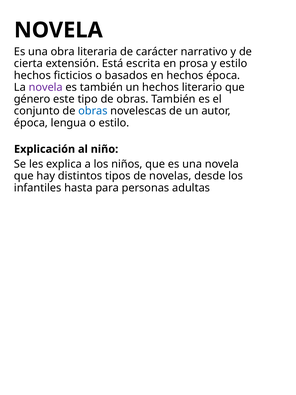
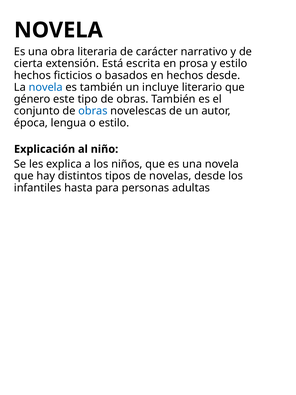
hechos época: época -> desde (223, 75)
novela colour: purple -> blue (46, 87)
un hechos: hechos -> incluye (161, 87)
